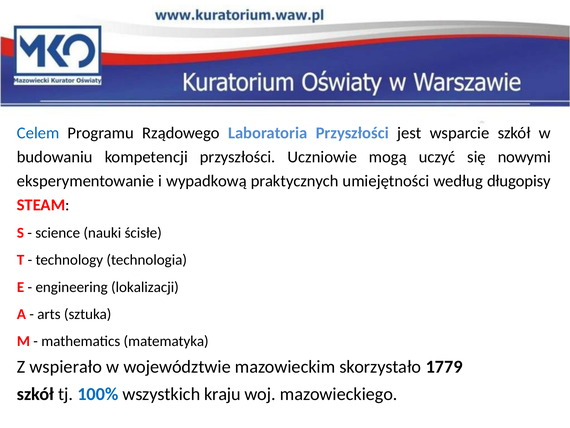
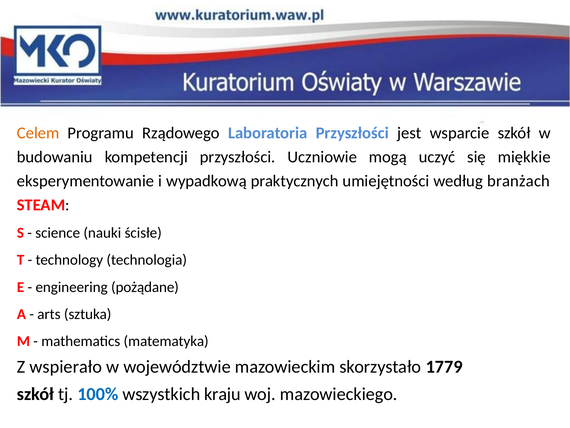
Celem colour: blue -> orange (38, 133)
nowymi: nowymi -> miękkie (524, 157)
długopisy: długopisy -> branżach (519, 181)
lokalizacji: lokalizacji -> pożądane (145, 287)
